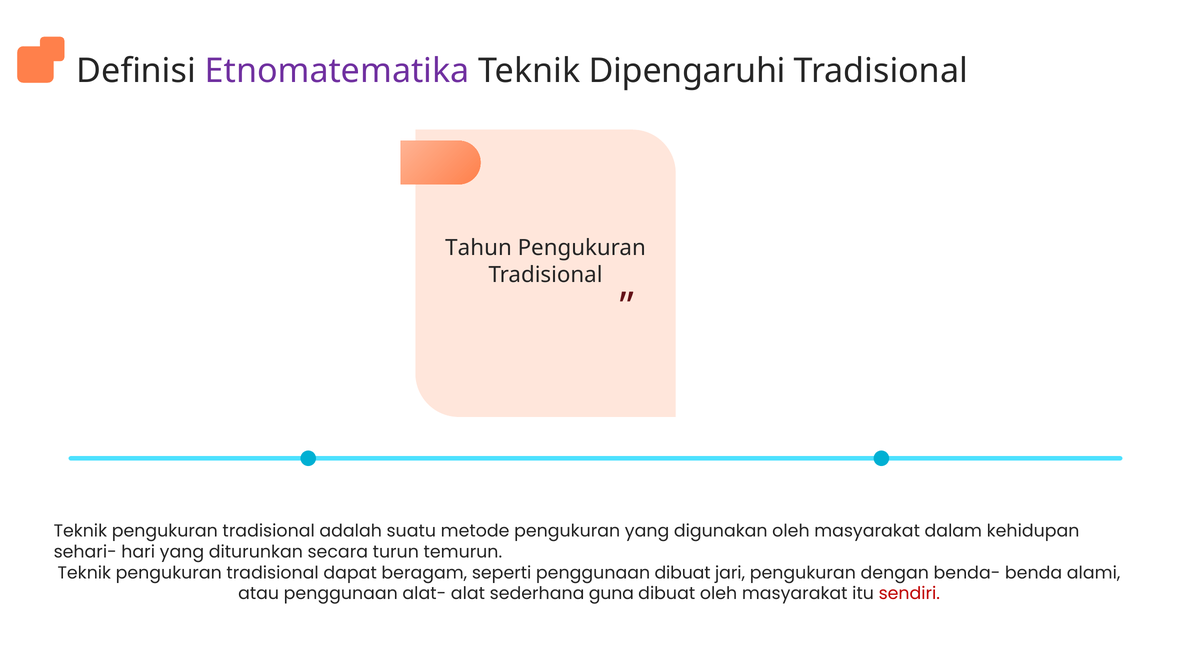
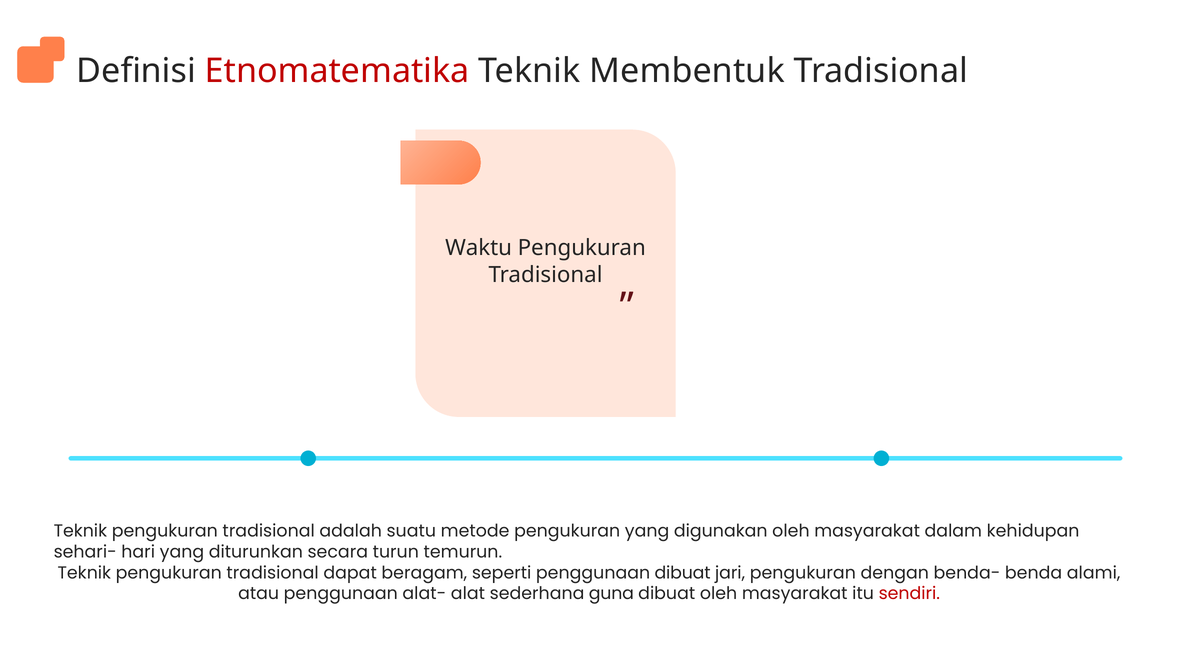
Etnomatematika colour: purple -> red (337, 71)
Dipengaruhi: Dipengaruhi -> Membentuk (687, 71)
Tahun: Tahun -> Waktu (479, 248)
